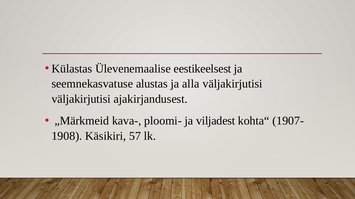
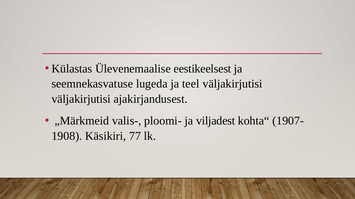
alustas: alustas -> lugeda (152, 84)
alla: alla -> teel (191, 84)
kava-: kava- -> valis- (127, 121)
57: 57 -> 77 (135, 136)
